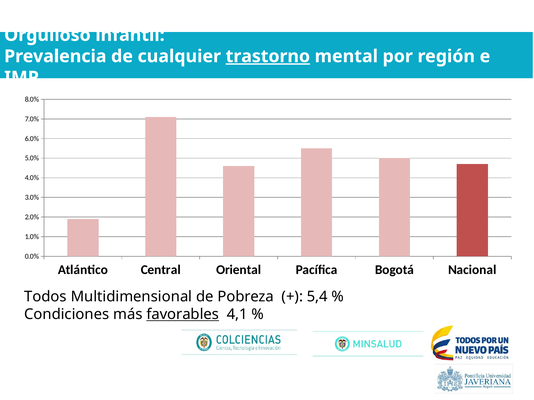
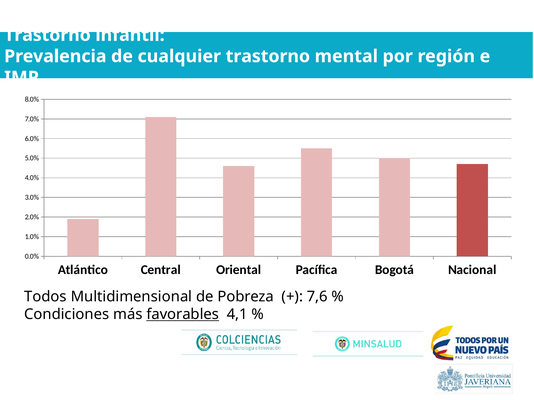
Orgulloso: Orgulloso -> Trastorno (47, 35)
trastorno underline: present -> none (268, 56)
5,4: 5,4 -> 7,6 (317, 297)
